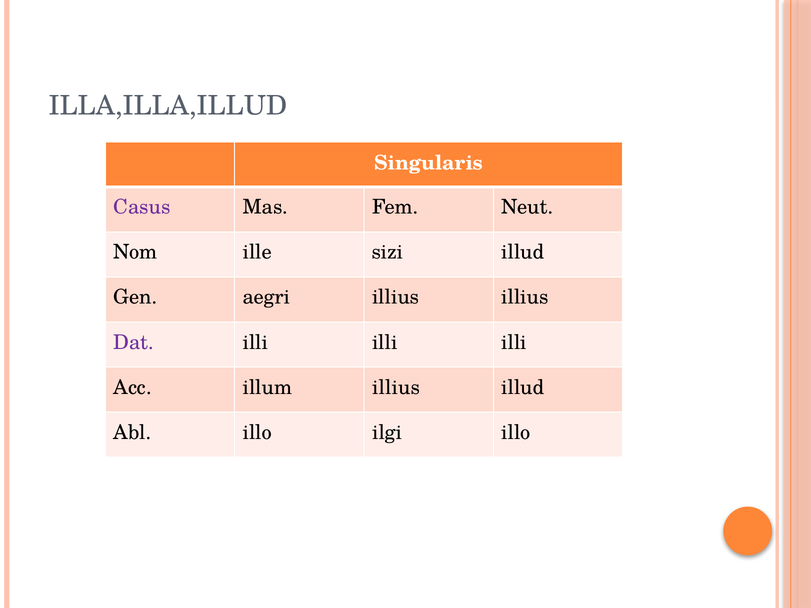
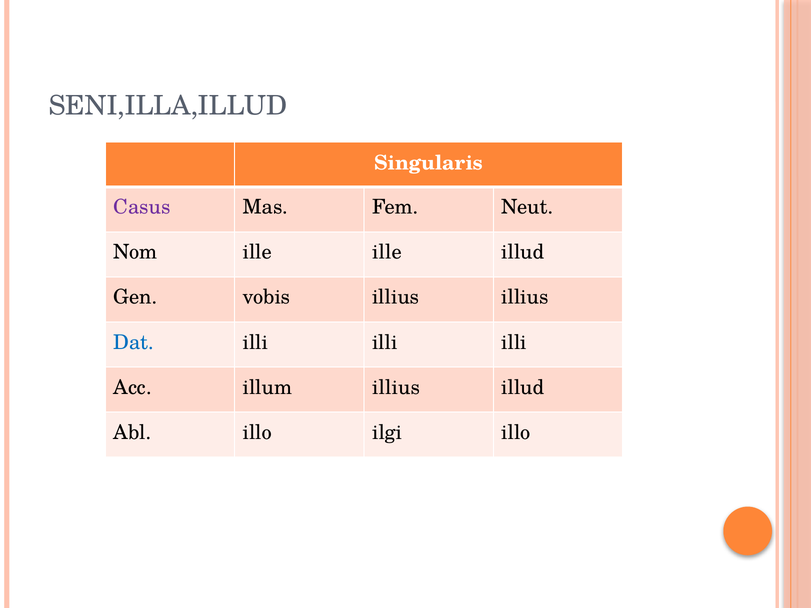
ILLA,ILLA,ILLUD: ILLA,ILLA,ILLUD -> SENI,ILLA,ILLUD (168, 106)
ille sizi: sizi -> ille (387, 252)
aegri: aegri -> vobis (266, 297)
Dat colour: purple -> blue (134, 342)
